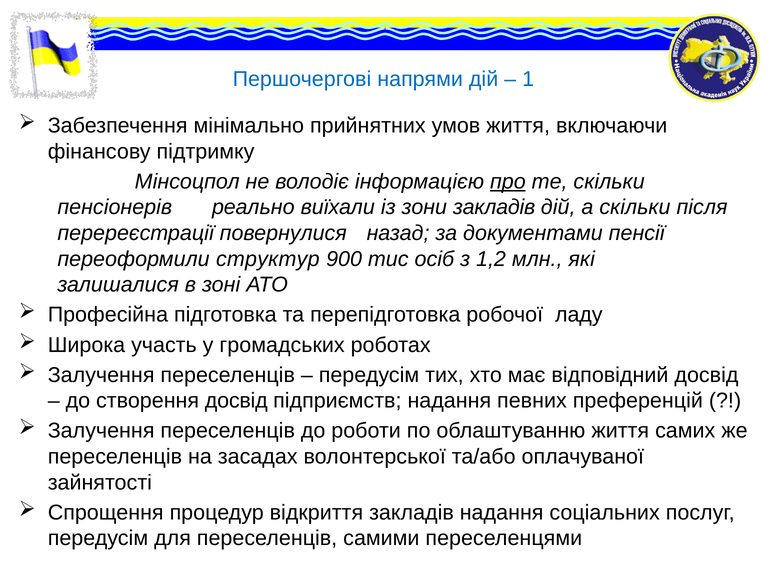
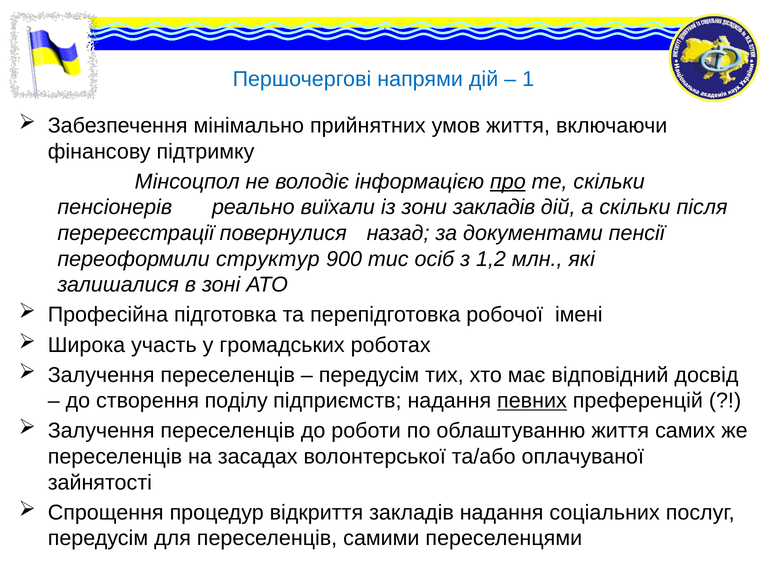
ладу: ладу -> імені (579, 315)
створення досвід: досвід -> поділу (236, 401)
певних underline: none -> present (532, 401)
